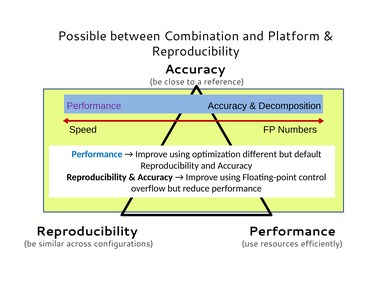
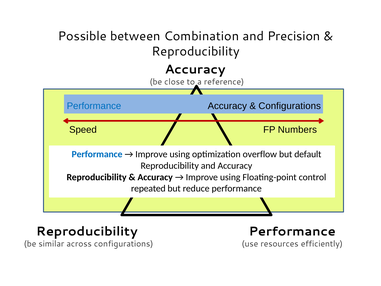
Platform: Platform -> Precision (294, 36)
Performance colour: purple -> blue (94, 106)
Decomposition: Decomposition -> Configurations (290, 106)
different: different -> overflow (260, 154)
overflow: overflow -> repeated (148, 188)
